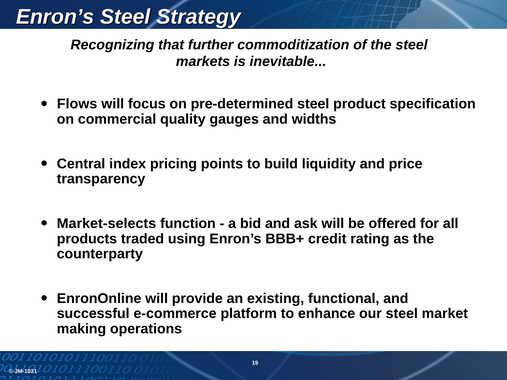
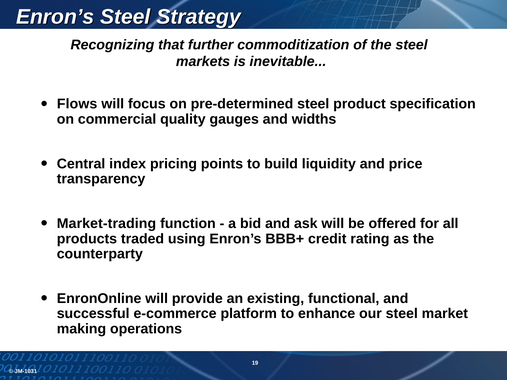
Market-selects: Market-selects -> Market-trading (106, 224)
